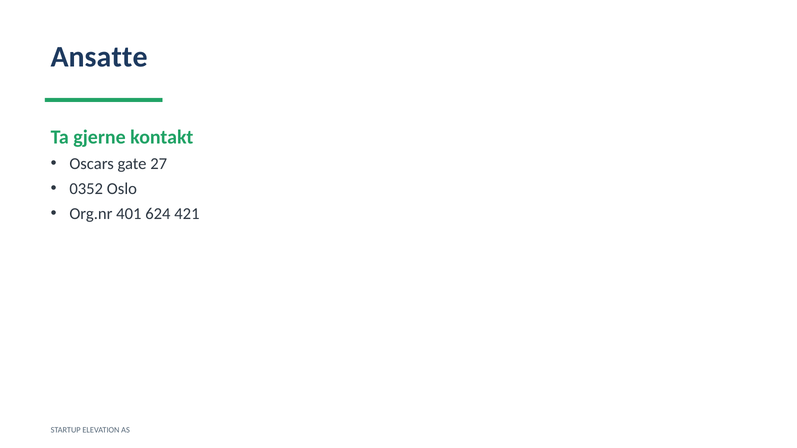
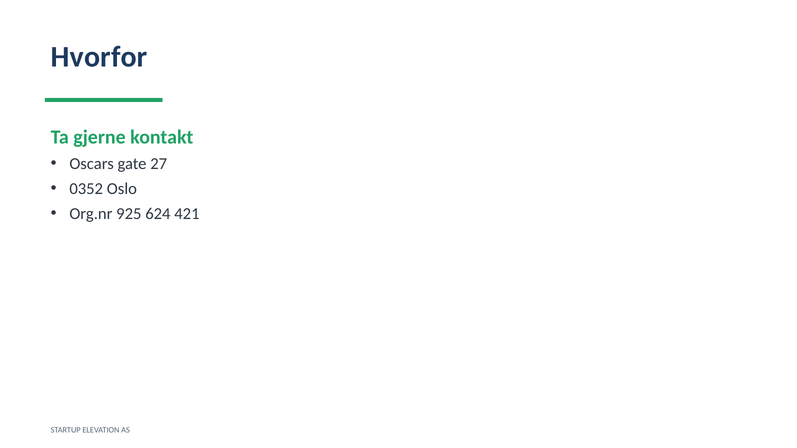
Ansatte: Ansatte -> Hvorfor (99, 57)
401: 401 -> 925 (129, 214)
